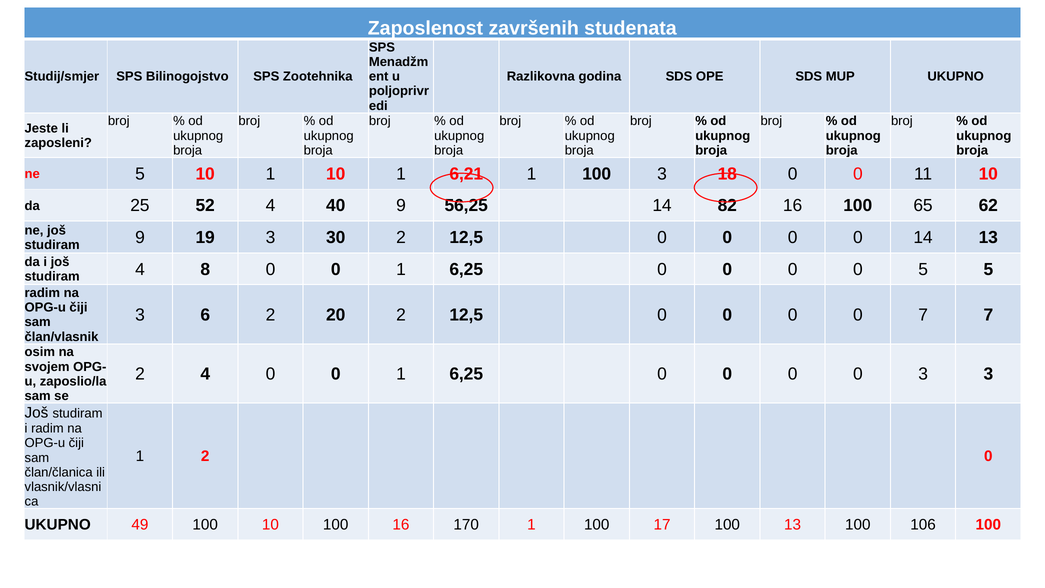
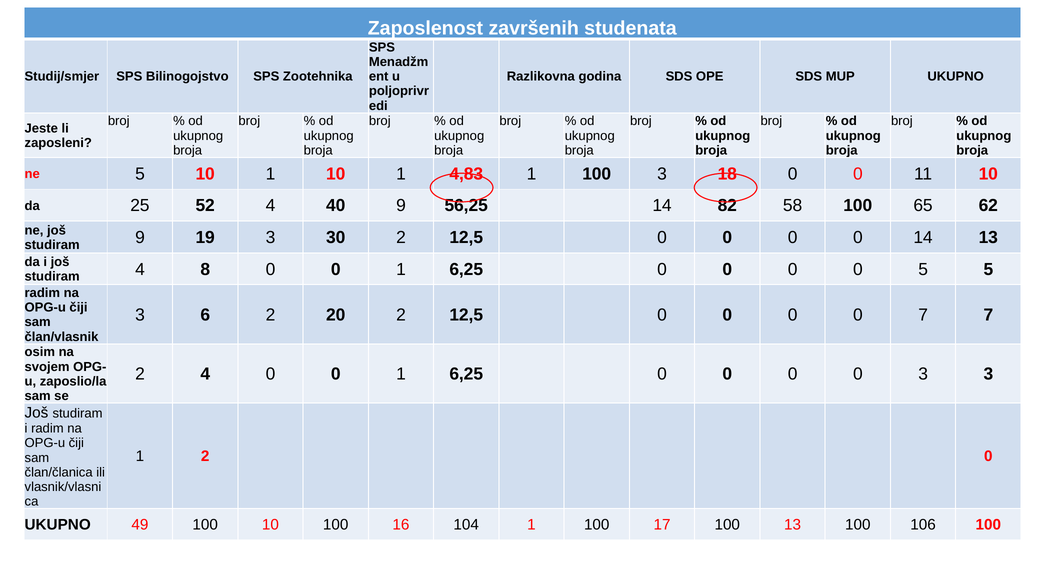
6,21: 6,21 -> 4,83 (466, 174)
82 16: 16 -> 58 (793, 206)
170: 170 -> 104 (466, 525)
